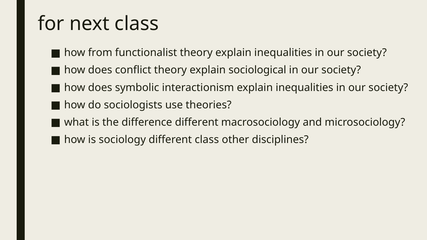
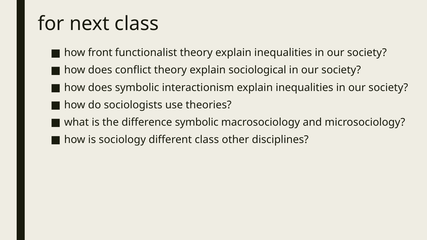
from: from -> front (100, 53)
difference different: different -> symbolic (197, 122)
